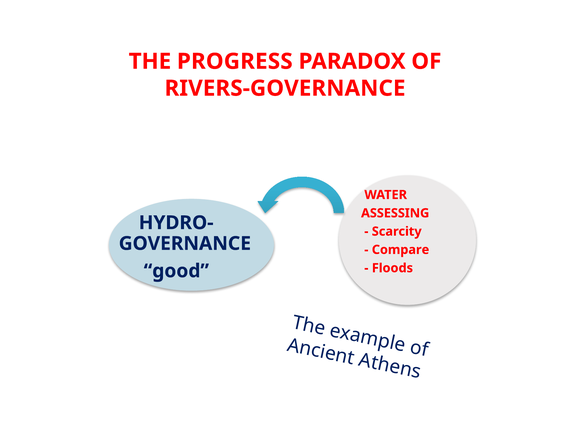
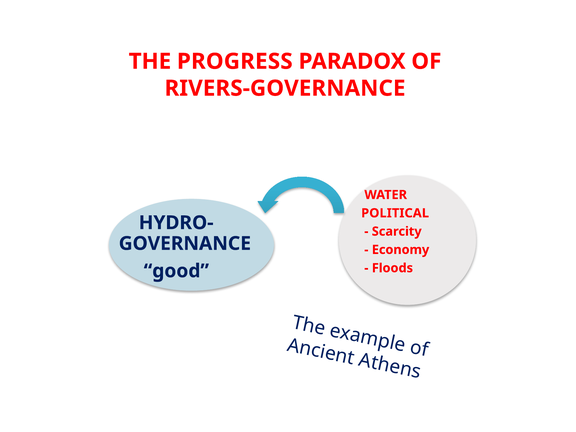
ASSESSING: ASSESSING -> POLITICAL (395, 213)
Compare: Compare -> Economy (401, 250)
